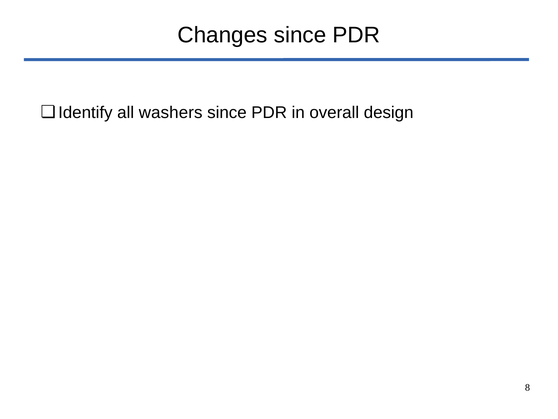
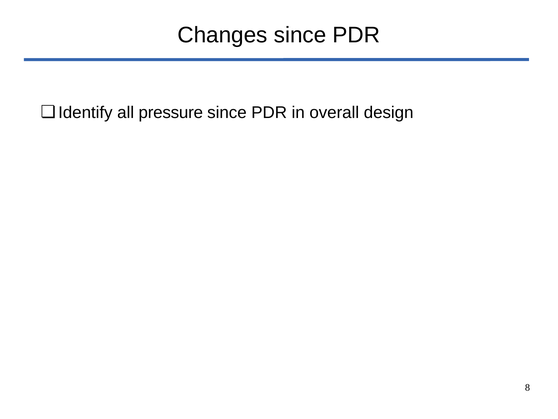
washers: washers -> pressure (171, 112)
